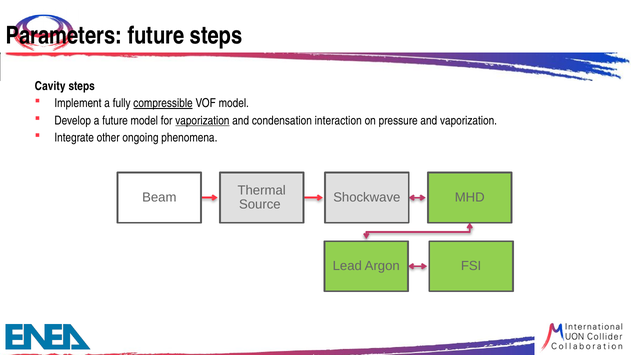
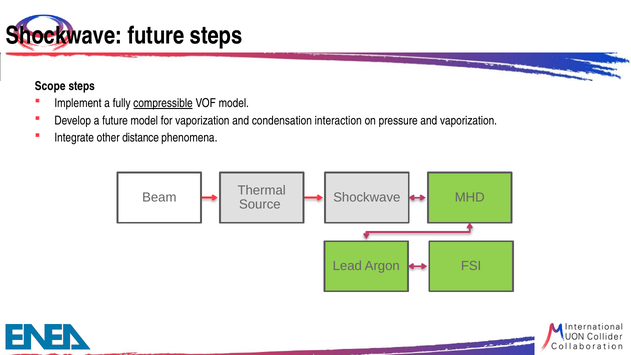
Parameters: Parameters -> Shockwave (64, 36)
Cavity: Cavity -> Scope (50, 86)
vaporization underline: present -> none (202, 120)
ongoing: ongoing -> distance (141, 138)
